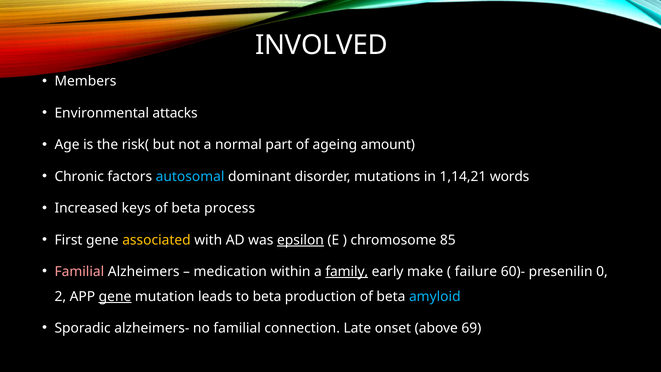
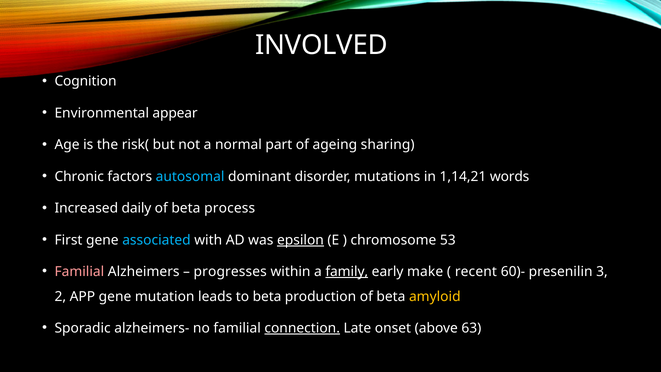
Members: Members -> Cognition (86, 81)
attacks: attacks -> appear (175, 113)
amount: amount -> sharing (388, 145)
keys: keys -> daily (136, 208)
associated colour: yellow -> light blue (156, 240)
85: 85 -> 53 (448, 240)
medication: medication -> progresses (230, 272)
failure: failure -> recent (476, 272)
0: 0 -> 3 (602, 272)
gene underline: present -> none (115, 296)
amyloid colour: light blue -> yellow (435, 296)
connection underline: none -> present (302, 328)
69: 69 -> 63 (471, 328)
